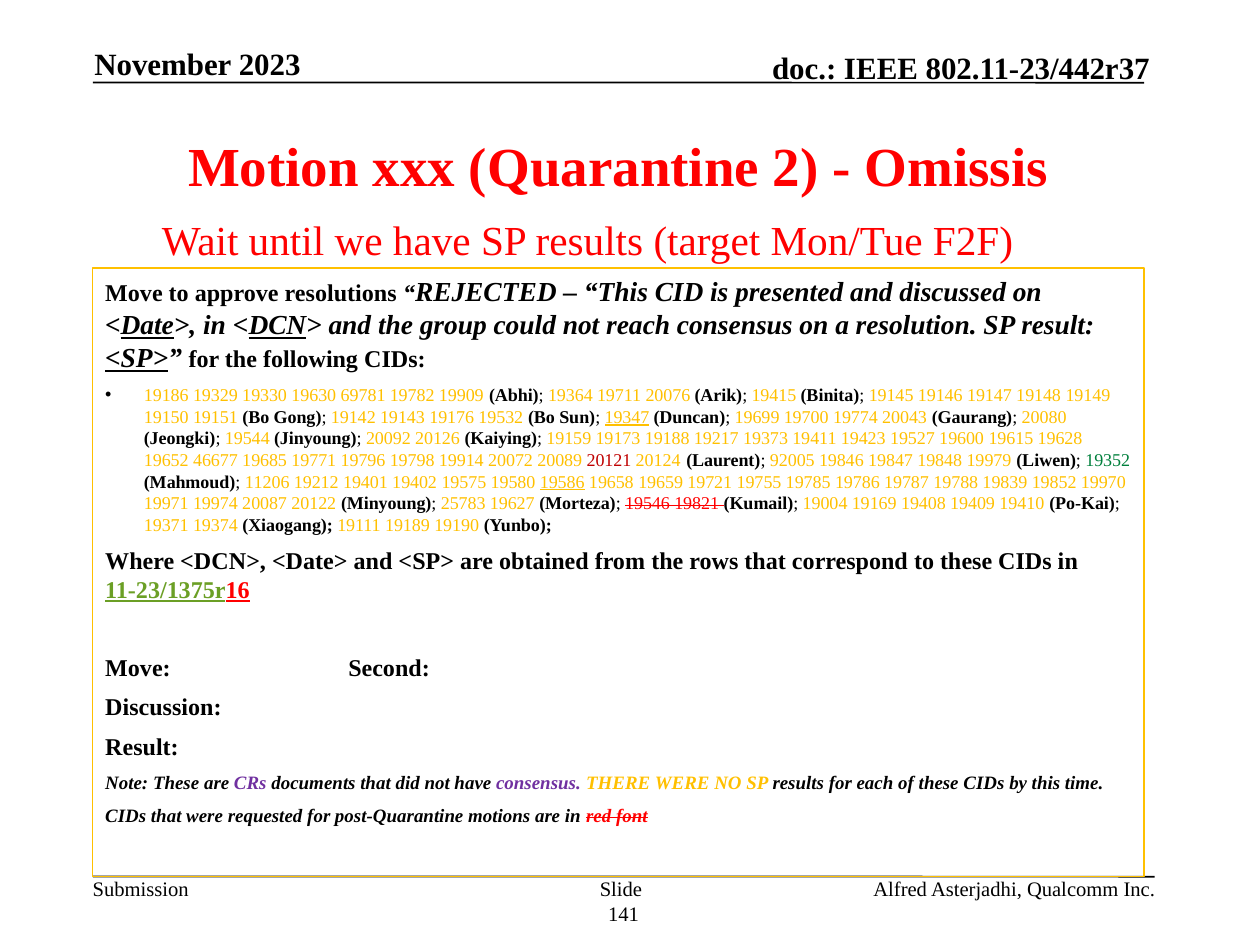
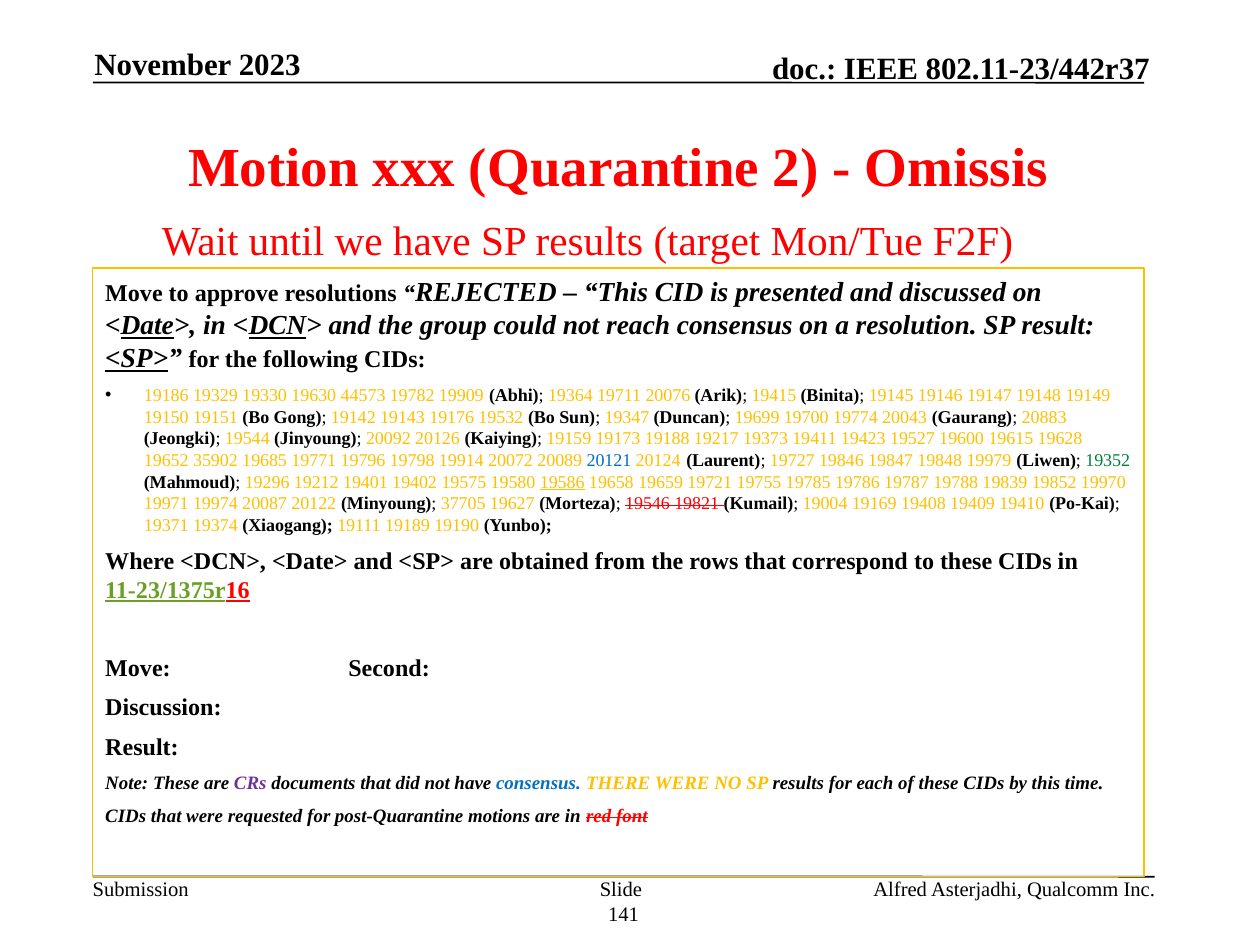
69781: 69781 -> 44573 (363, 396)
19347 underline: present -> none (627, 417)
20080: 20080 -> 20883 (1044, 417)
46677: 46677 -> 35902 (215, 460)
20121 colour: red -> blue (609, 460)
92005: 92005 -> 19727 (792, 460)
11206: 11206 -> 19296 (267, 482)
25783: 25783 -> 37705 (463, 504)
consensus colour: purple -> blue (538, 783)
